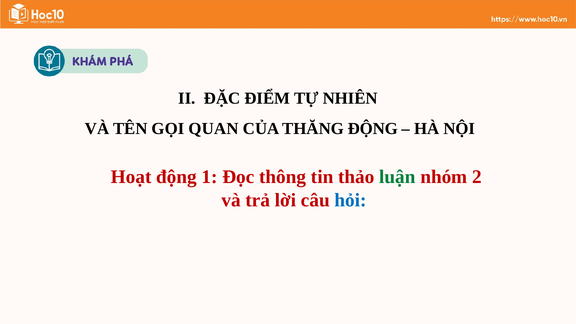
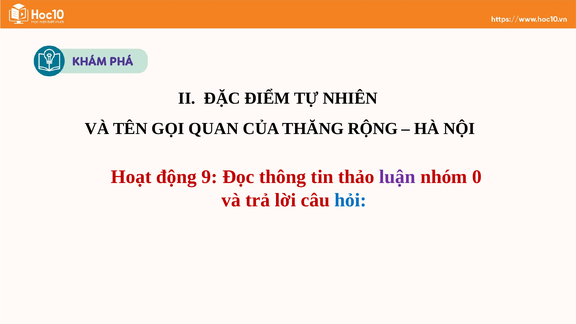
THĂNG ĐỘNG: ĐỘNG -> RỘNG (373, 129)
1: 1 -> 9 (210, 177)
luận colour: green -> purple (397, 177)
2: 2 -> 0 (477, 177)
